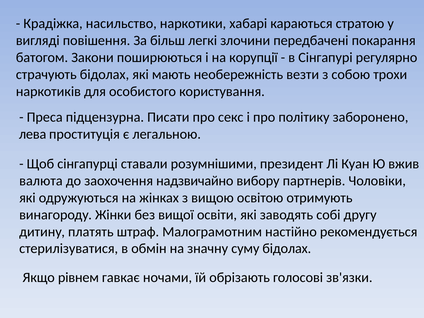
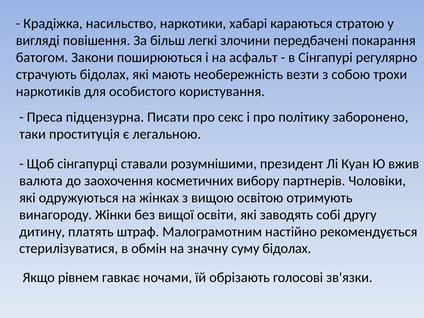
корупції: корупції -> асфальт (253, 58)
лева: лева -> таки (32, 134)
надзвичайно: надзвичайно -> косметичних (195, 181)
